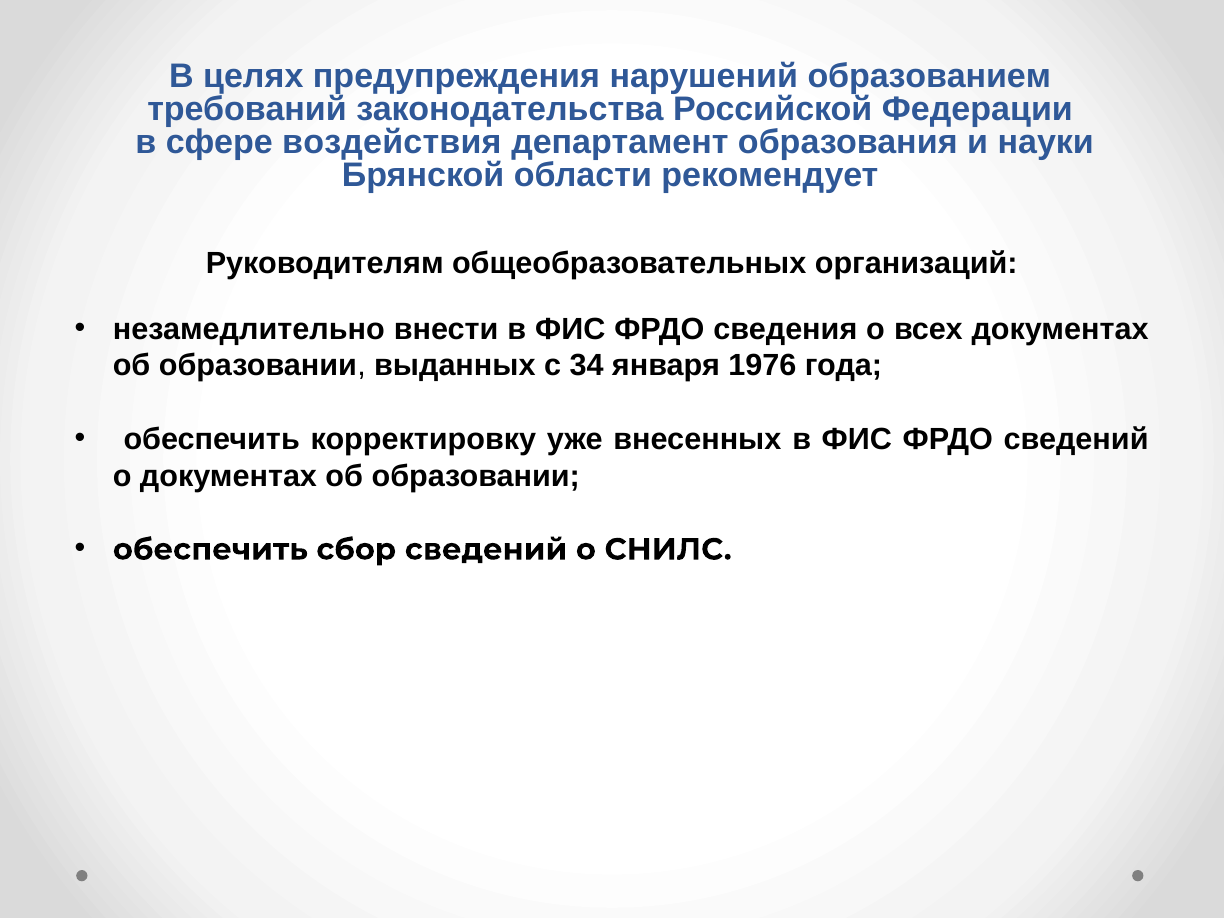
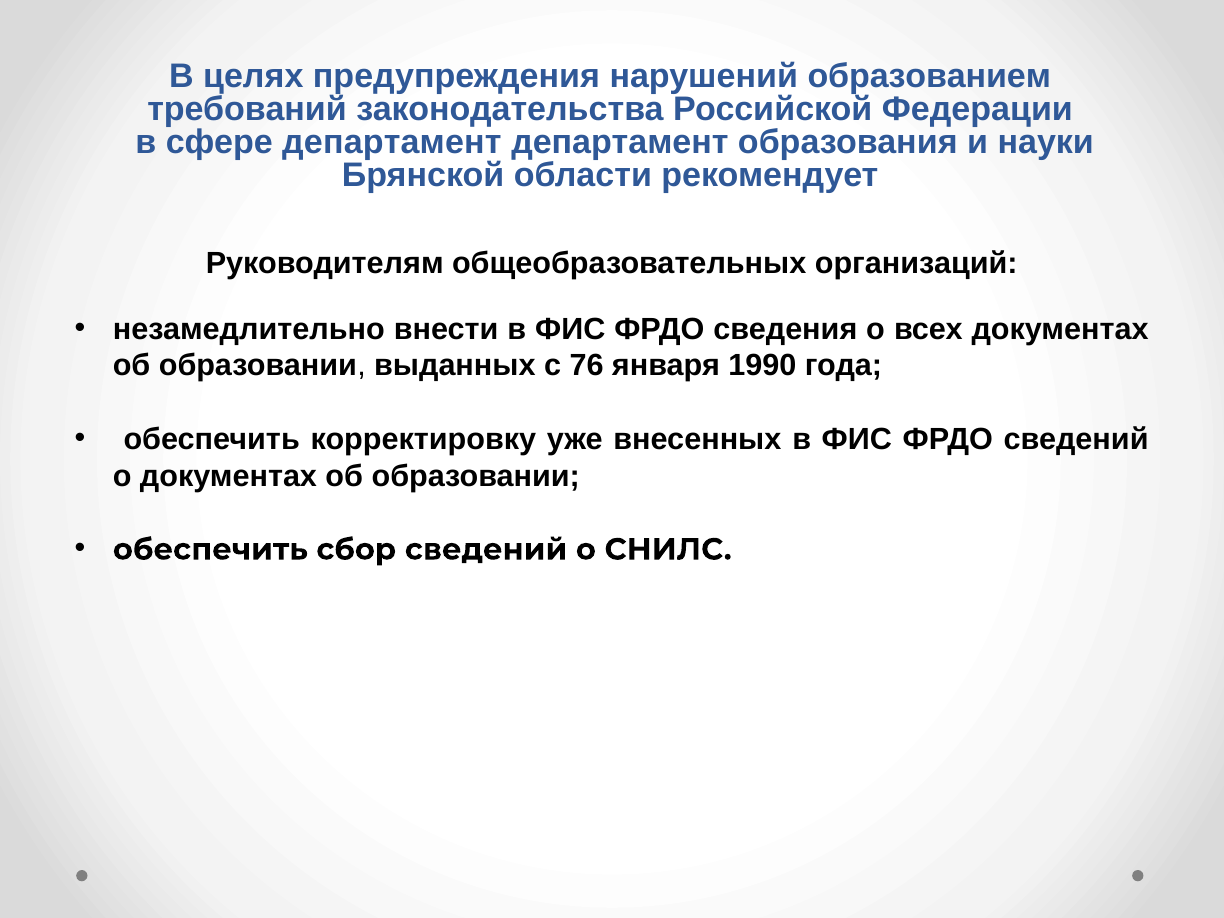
сфере воздействия: воздействия -> департамент (392, 142)
34: 34 -> 76 (587, 366)
1976: 1976 -> 1990 (762, 366)
